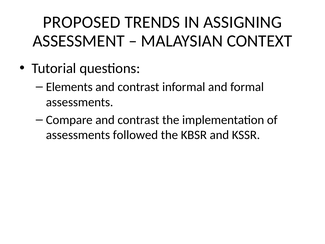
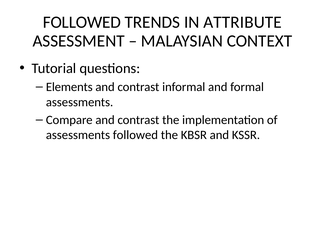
PROPOSED: PROPOSED -> FOLLOWED (82, 22)
ASSIGNING: ASSIGNING -> ATTRIBUTE (243, 22)
